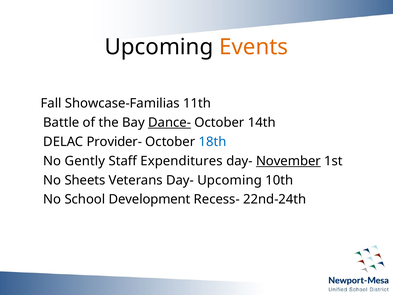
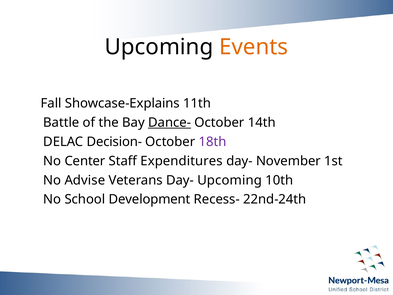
Showcase-Familias: Showcase-Familias -> Showcase-Explains (122, 103)
Provider-: Provider- -> Decision- (114, 142)
18th colour: blue -> purple (213, 142)
Gently: Gently -> Center (85, 161)
November underline: present -> none (288, 161)
Sheets: Sheets -> Advise (85, 180)
